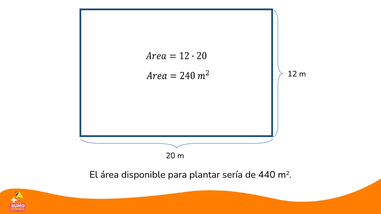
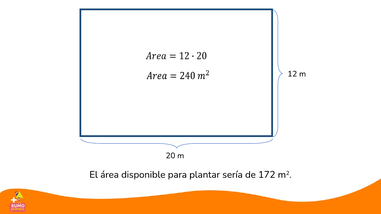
440: 440 -> 172 (267, 175)
